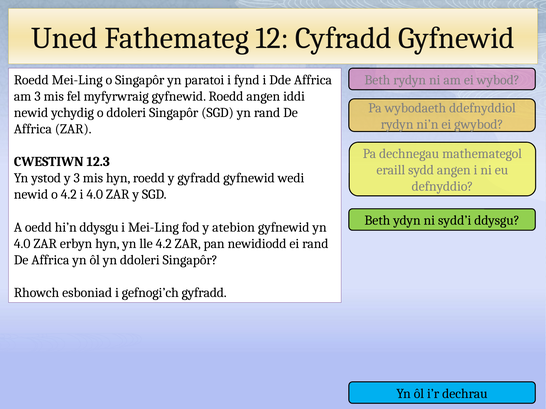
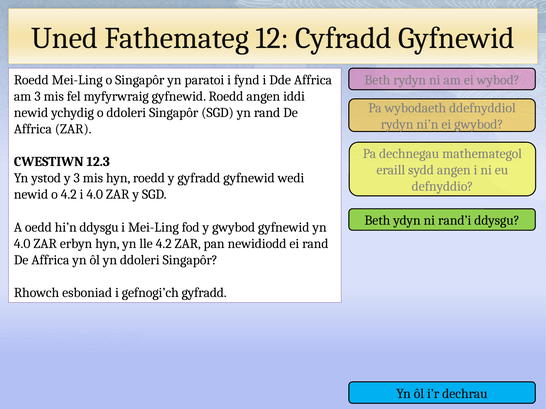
sydd’i: sydd’i -> rand’i (455, 221)
y atebion: atebion -> gwybod (234, 227)
